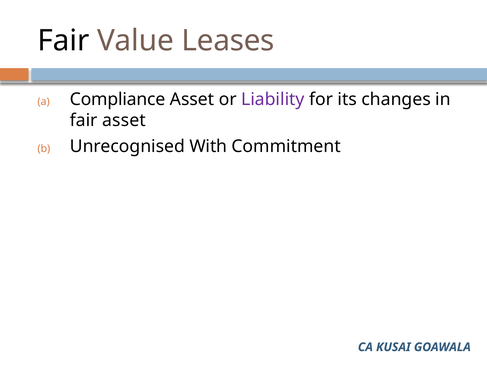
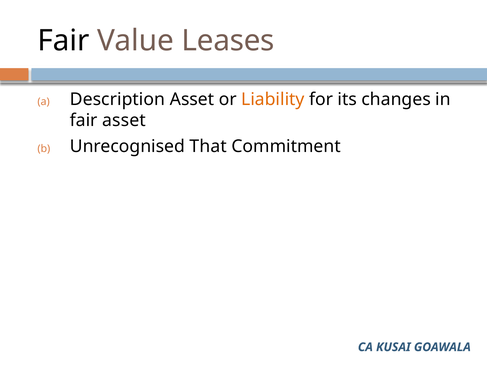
Compliance: Compliance -> Description (118, 99)
Liability colour: purple -> orange (273, 99)
With: With -> That (208, 146)
